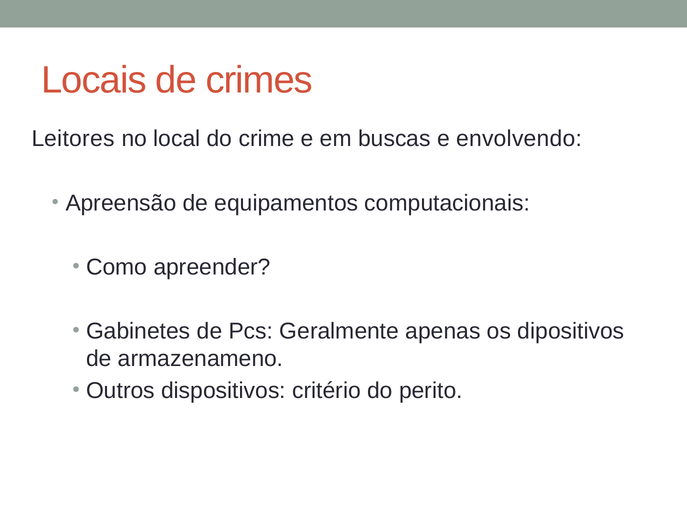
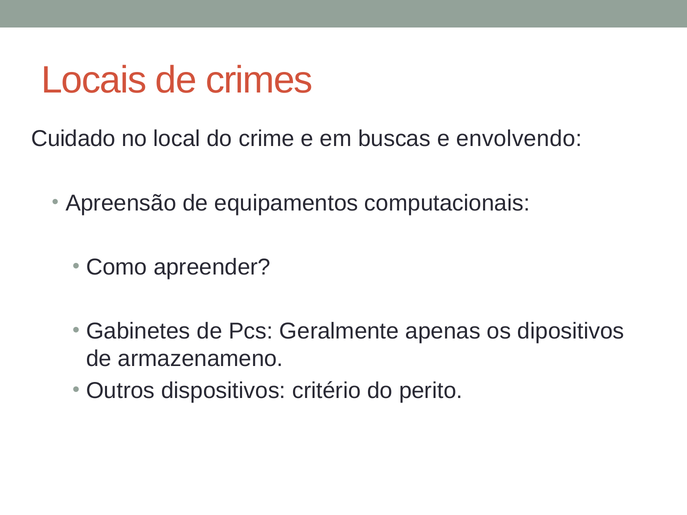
Leitores: Leitores -> Cuidado (73, 139)
